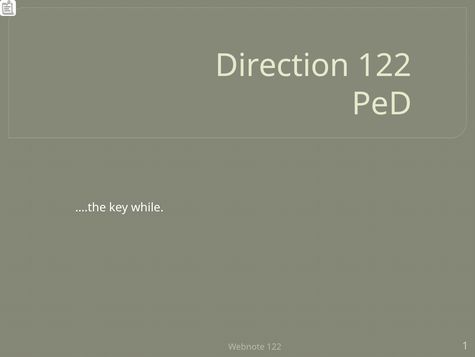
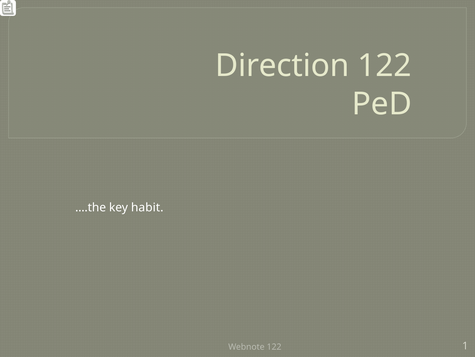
while: while -> habit (147, 207)
